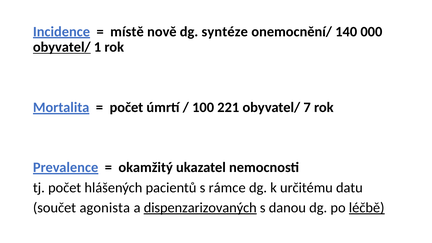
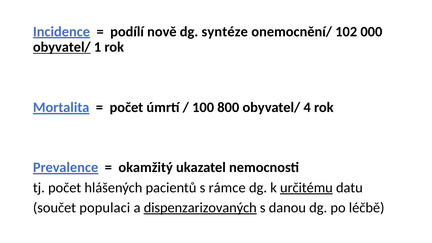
místě: místě -> podílí (127, 32)
140: 140 -> 102 (346, 32)
221: 221 -> 800 (228, 107)
7: 7 -> 4 (307, 107)
určitému underline: none -> present (306, 188)
agonista: agonista -> populaci (105, 208)
léčbě underline: present -> none (367, 208)
